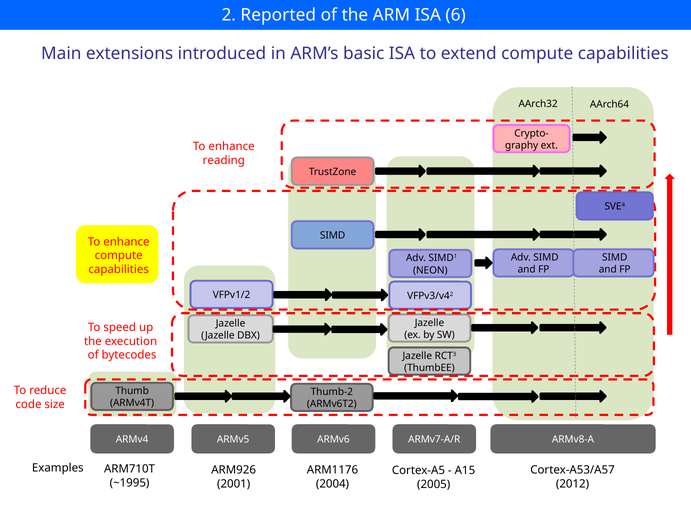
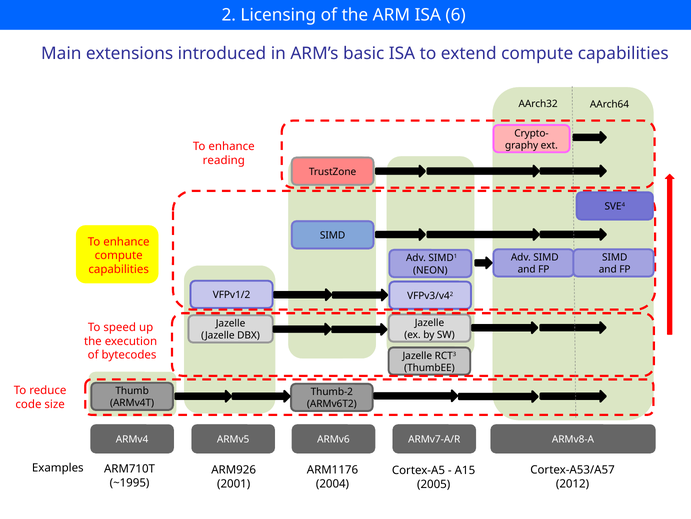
Reported: Reported -> Licensing (278, 15)
